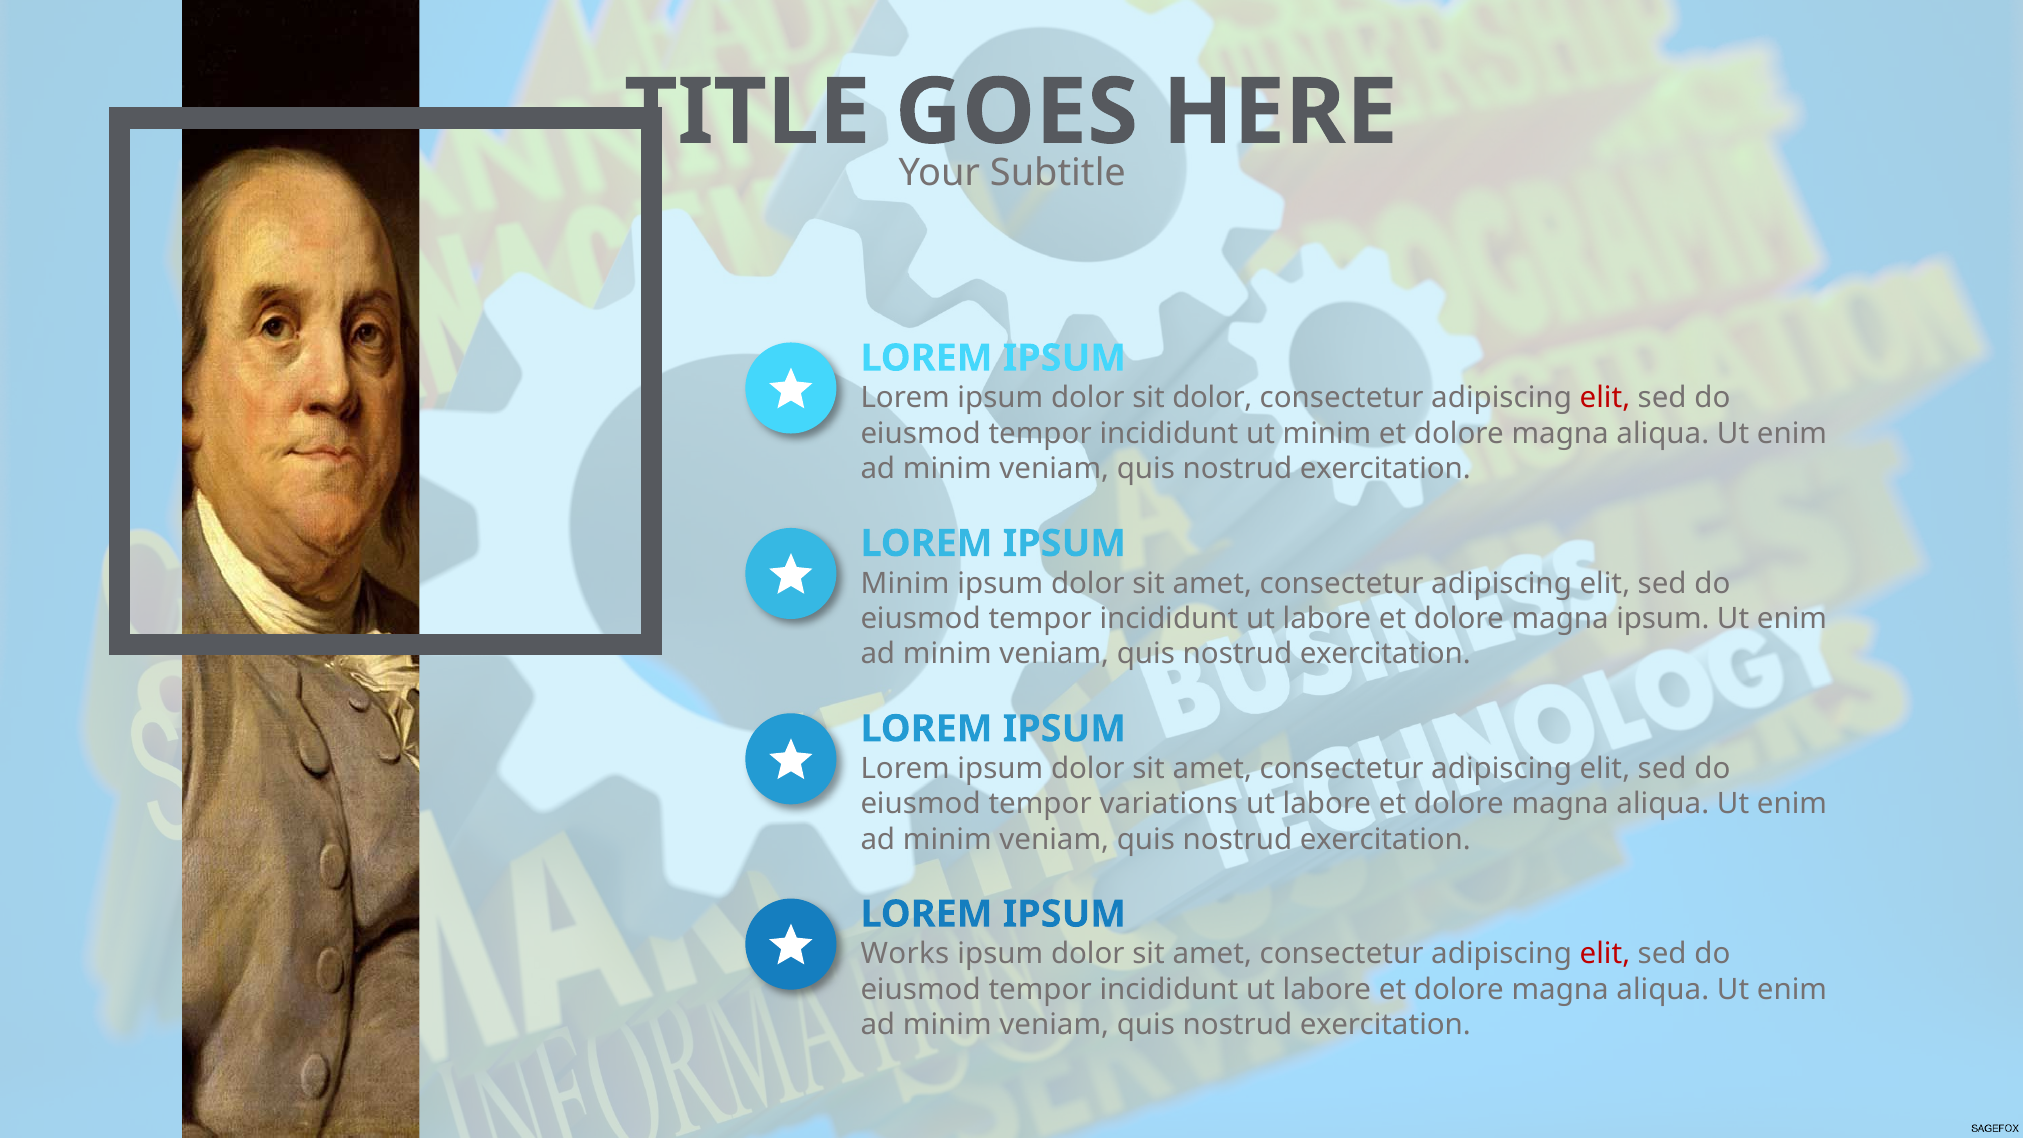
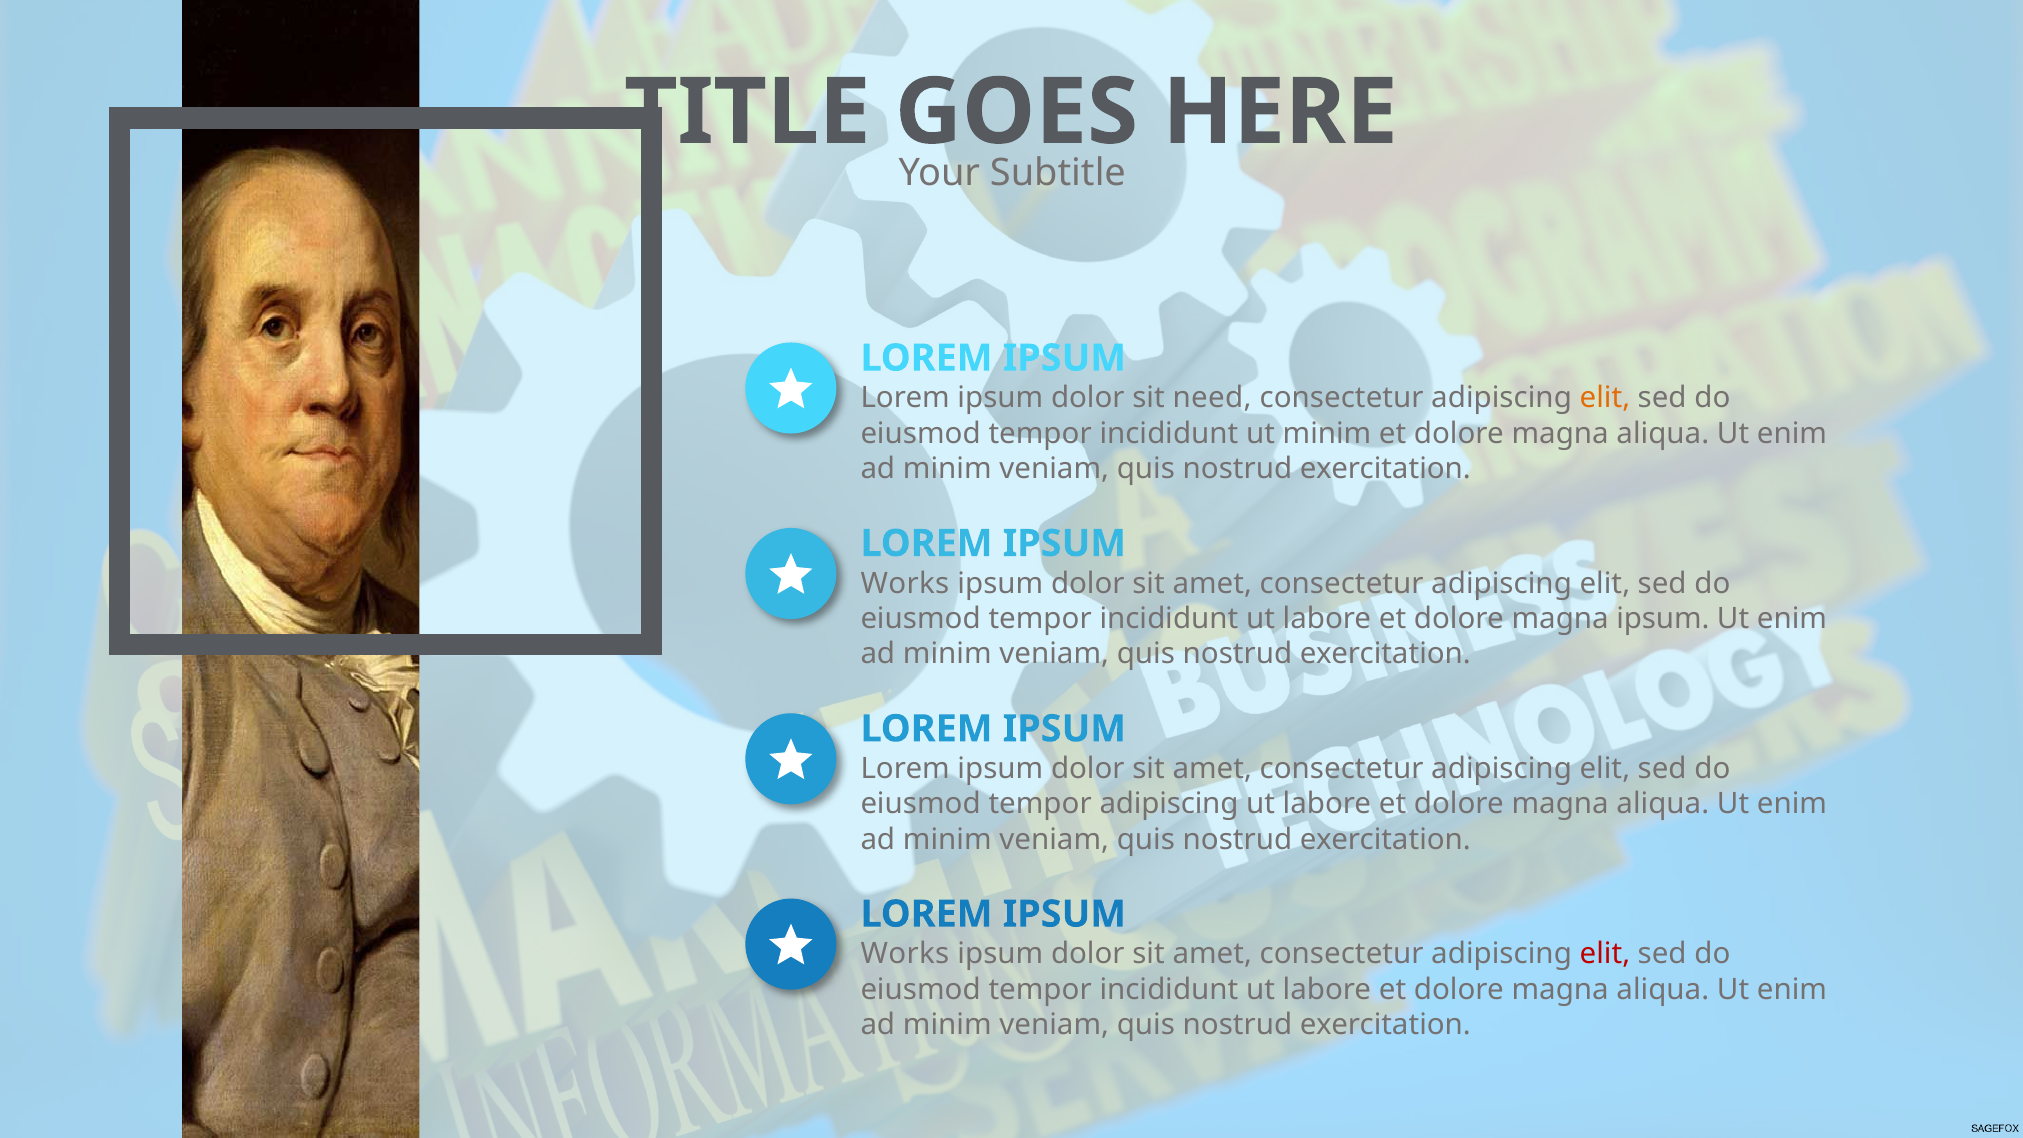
sit dolor: dolor -> need (1212, 398)
elit colour: red -> orange (1605, 398)
Minim: Minim -> Works (905, 583)
tempor variations: variations -> adipiscing (1169, 804)
